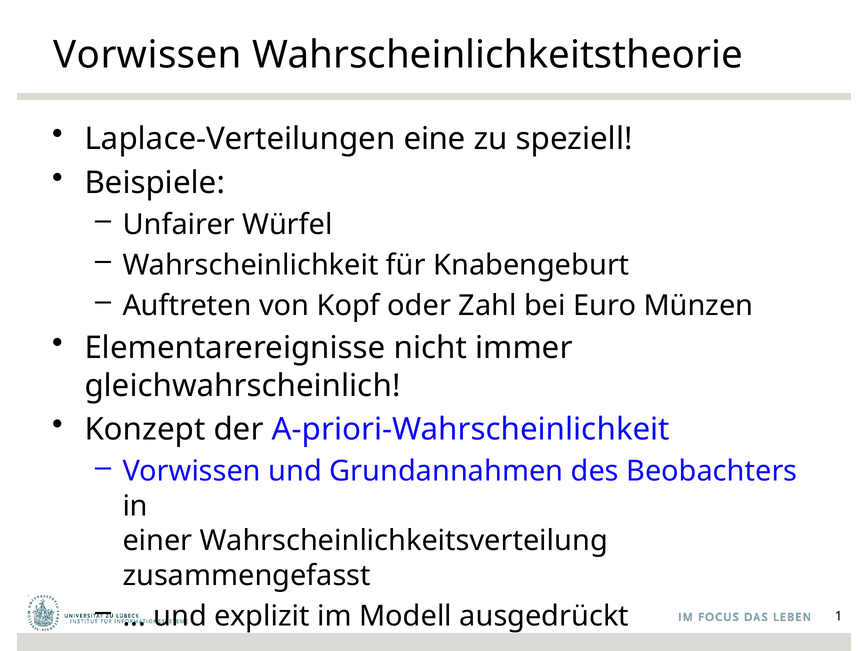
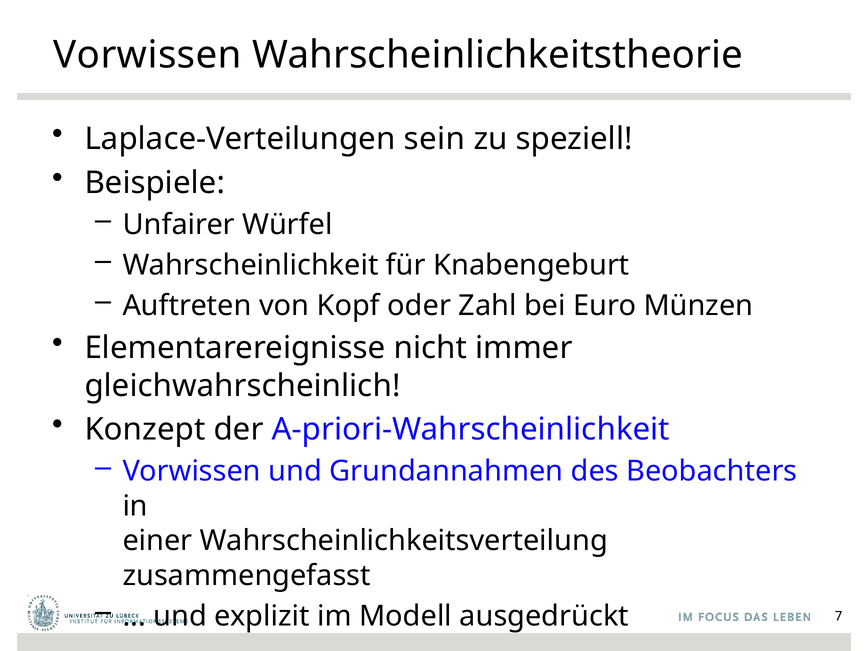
eine: eine -> sein (434, 139)
1: 1 -> 7 (839, 616)
